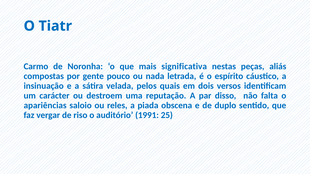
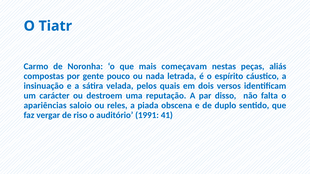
significativa: significativa -> começavam (184, 66)
25: 25 -> 41 (167, 115)
